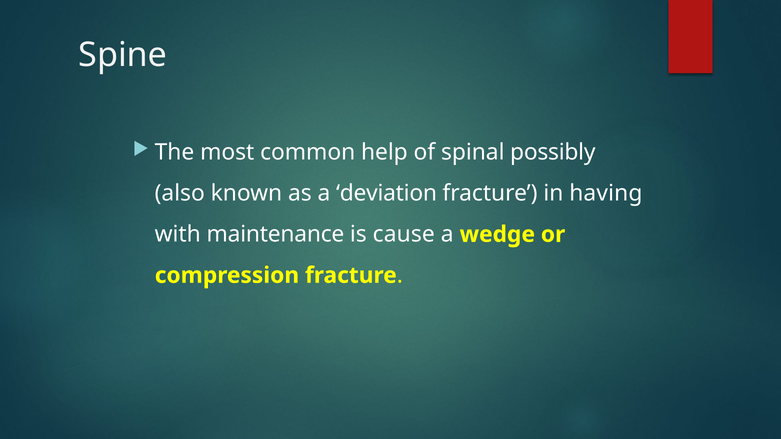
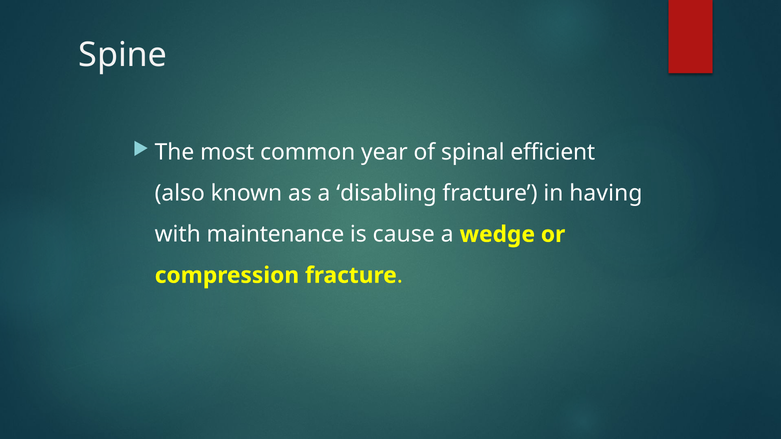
help: help -> year (384, 152)
possibly: possibly -> efficient (553, 152)
deviation: deviation -> disabling (386, 194)
